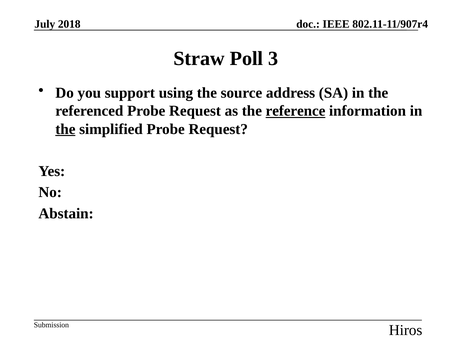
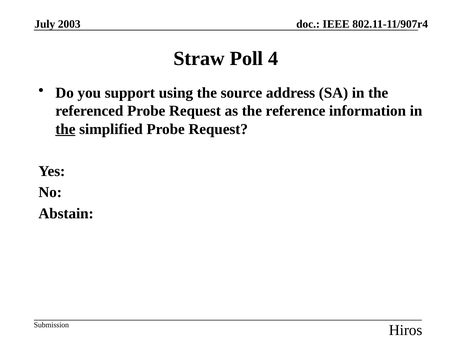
2018: 2018 -> 2003 (69, 24)
3: 3 -> 4 (273, 58)
reference underline: present -> none (296, 111)
